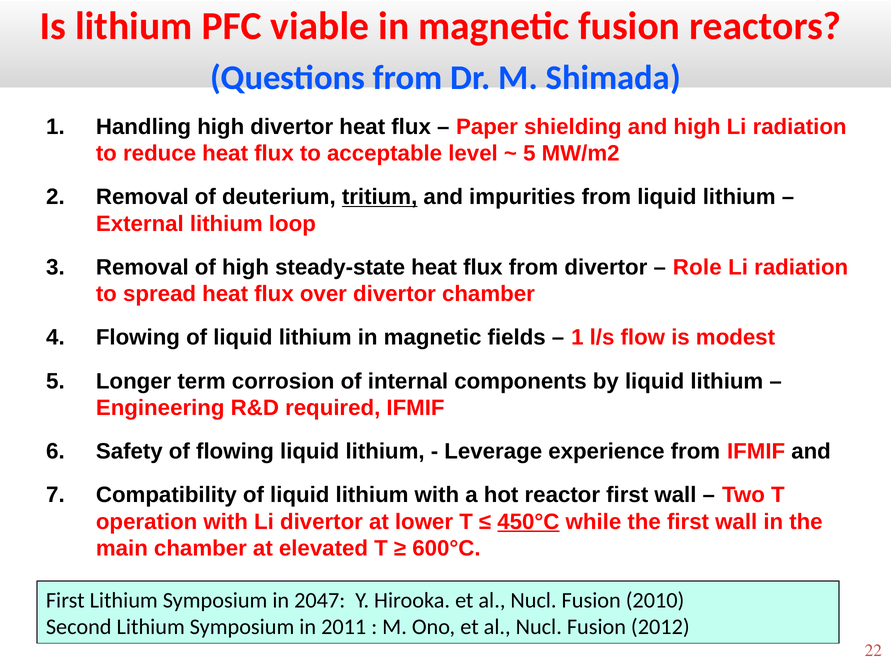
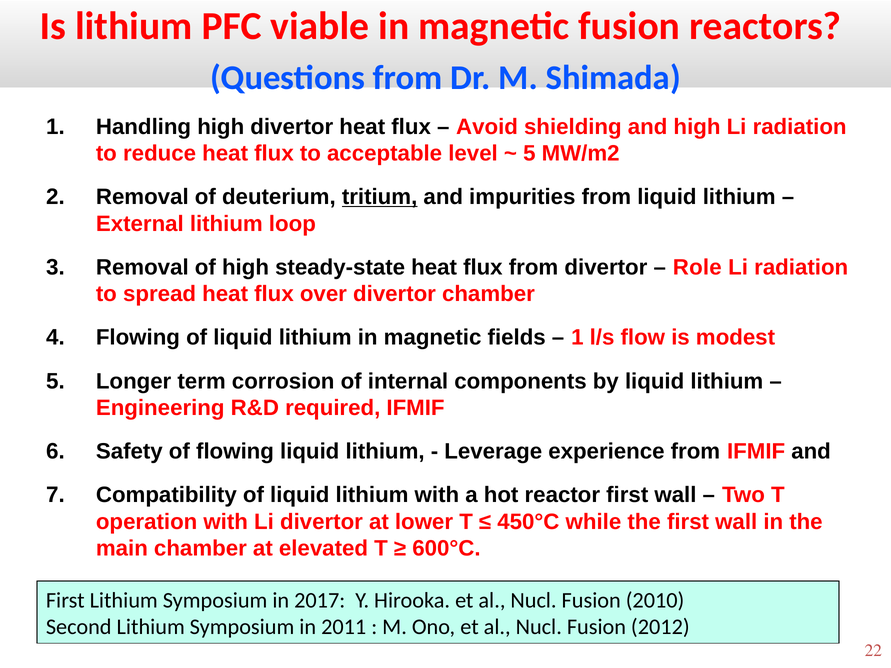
Paper: Paper -> Avoid (487, 127)
450°C underline: present -> none (528, 522)
2047: 2047 -> 2017 (320, 600)
